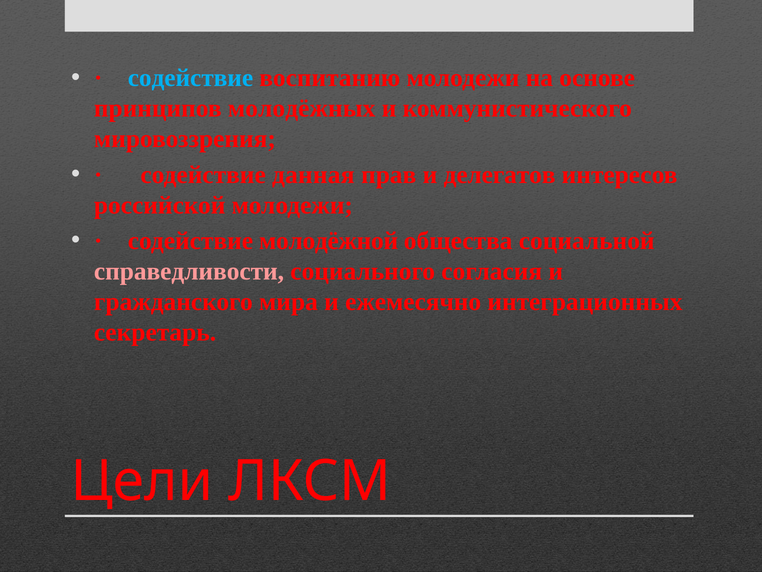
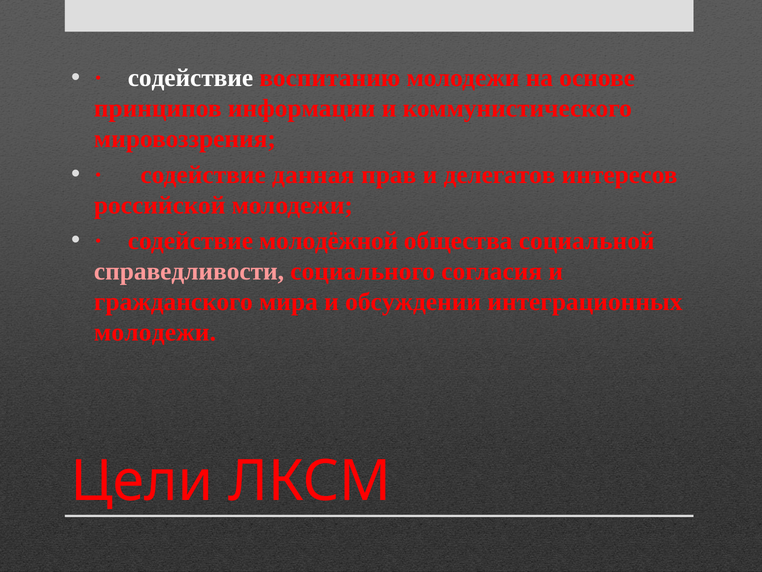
содействие colour: light blue -> white (190, 78)
молодёжных: молодёжных -> информации (302, 108)
ежемесячно: ежемесячно -> обсуждении (413, 301)
секретарь: секретарь -> молодежи (155, 332)
